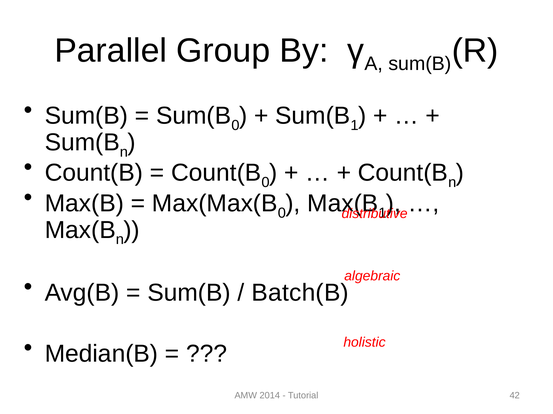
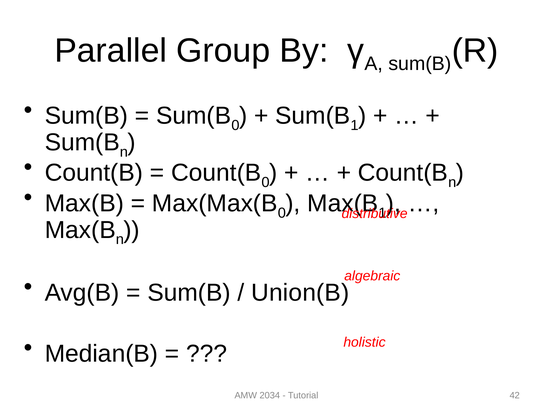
Batch(B: Batch(B -> Union(B (300, 293)
2014: 2014 -> 2034 (270, 396)
